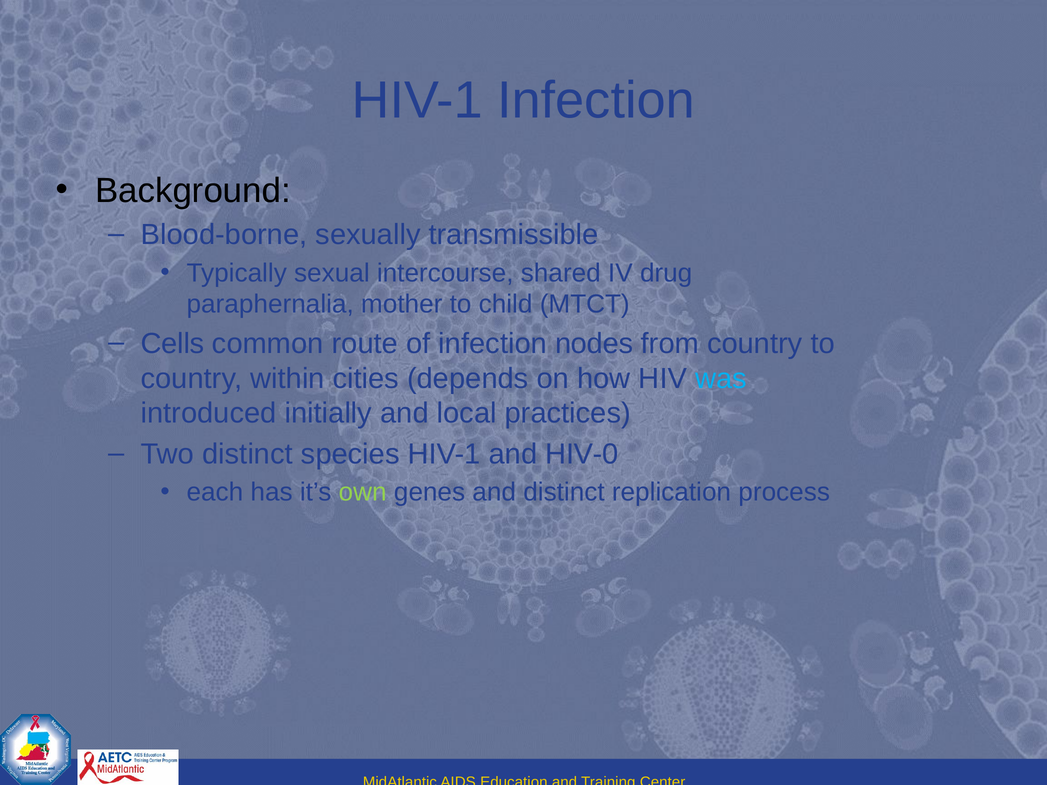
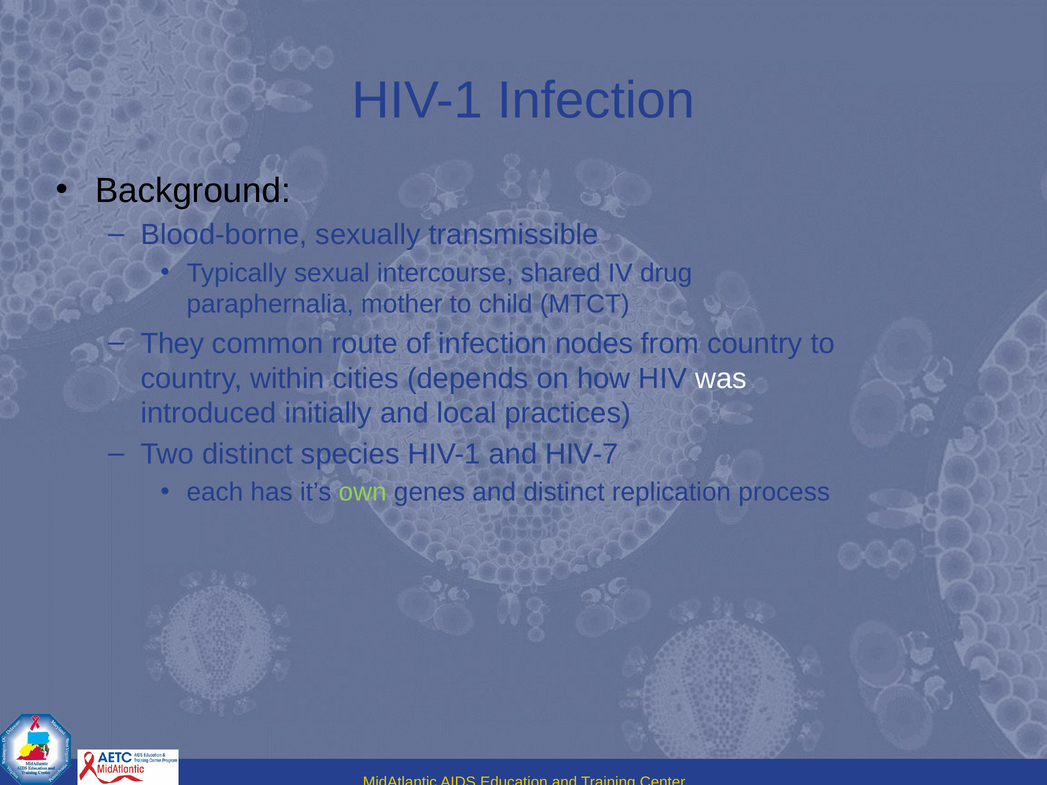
Cells: Cells -> They (172, 344)
was colour: light blue -> white (721, 379)
HIV-0: HIV-0 -> HIV-7 (582, 454)
